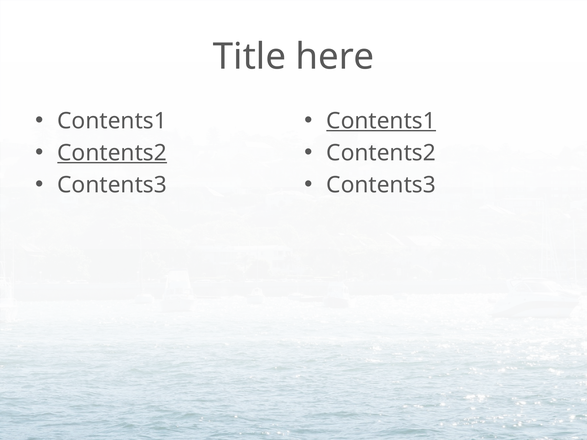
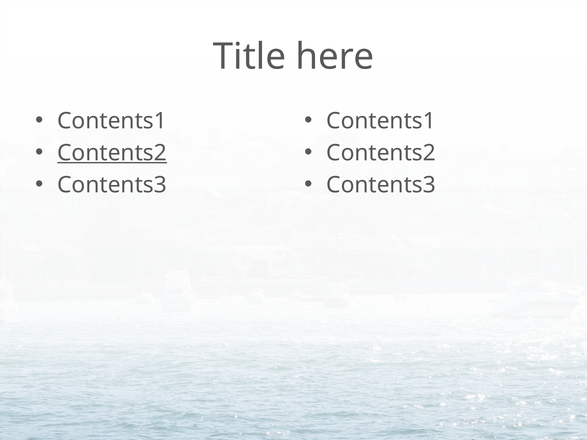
Contents1 underline: present -> none (381, 121)
